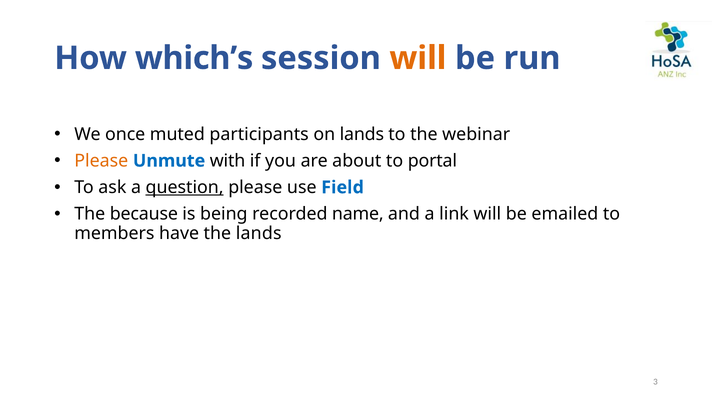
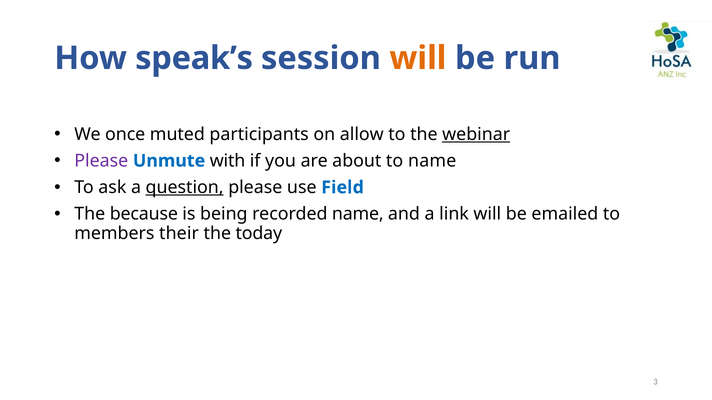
which’s: which’s -> speak’s (194, 58)
on lands: lands -> allow (362, 134)
webinar underline: none -> present (476, 134)
Please colour: orange -> purple (101, 161)
to portal: portal -> name (432, 161)
have: have -> their (179, 233)
the lands: lands -> today (259, 233)
